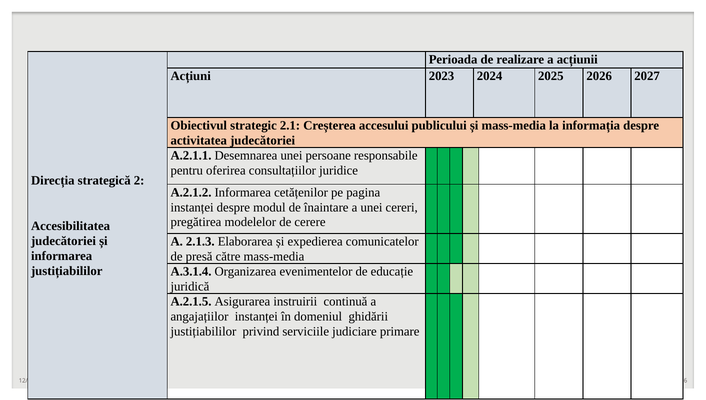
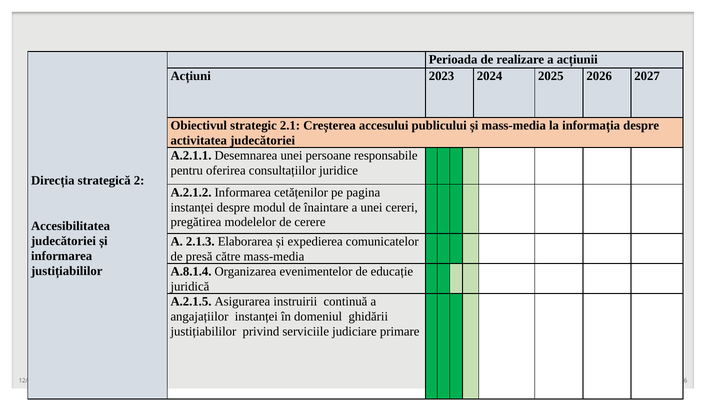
A.3.1.4: A.3.1.4 -> A.8.1.4 (191, 272)
